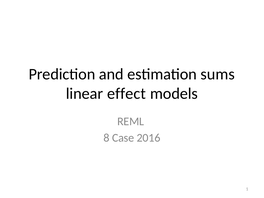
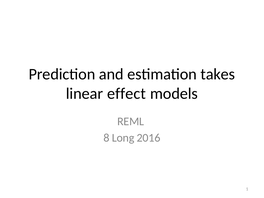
sums: sums -> takes (218, 74)
Case: Case -> Long (123, 138)
